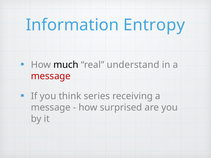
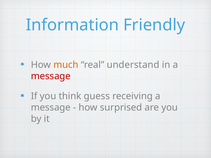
Entropy: Entropy -> Friendly (154, 25)
much colour: black -> orange (66, 65)
series: series -> guess (97, 96)
